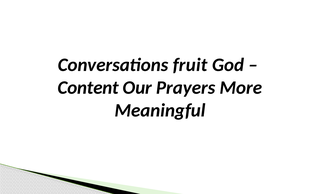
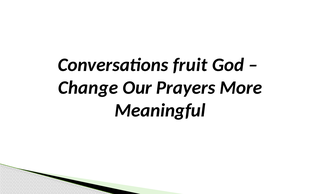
Content: Content -> Change (88, 87)
